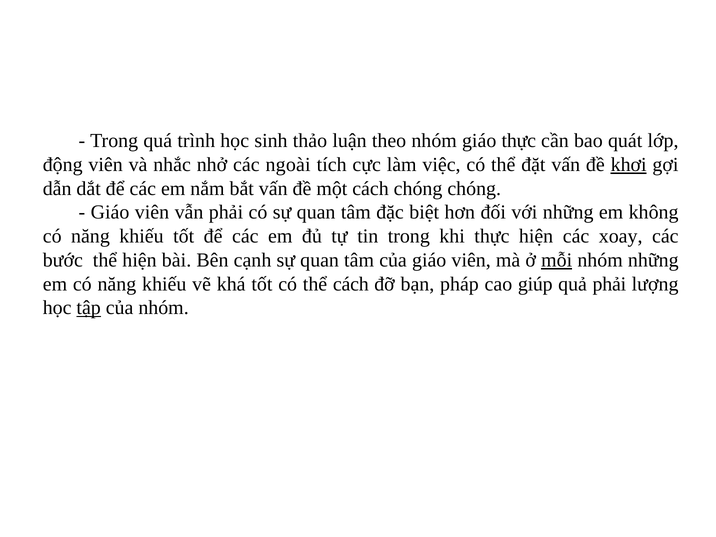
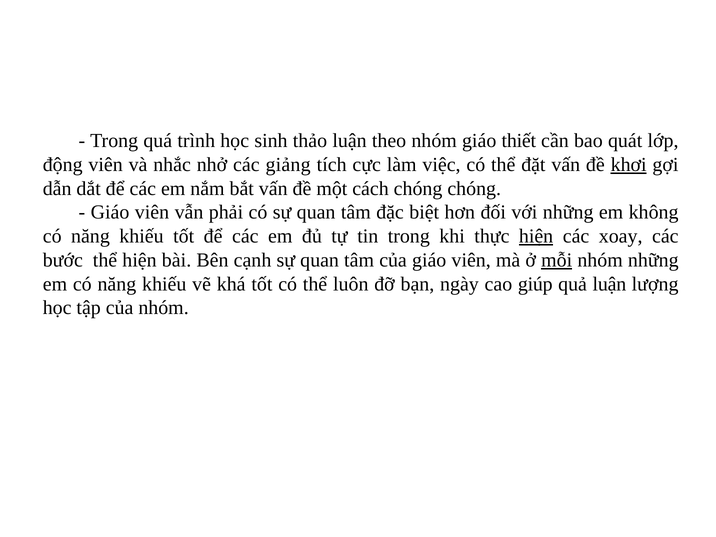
giáo thực: thực -> thiết (519, 141)
ngoài: ngoài -> giảng (288, 165)
hiện underline: none -> present (536, 236)
thể cách: cách -> luôn (351, 284)
pháp: pháp -> ngày (459, 284)
quả phải: phải -> luận (609, 284)
tập underline: present -> none (89, 308)
